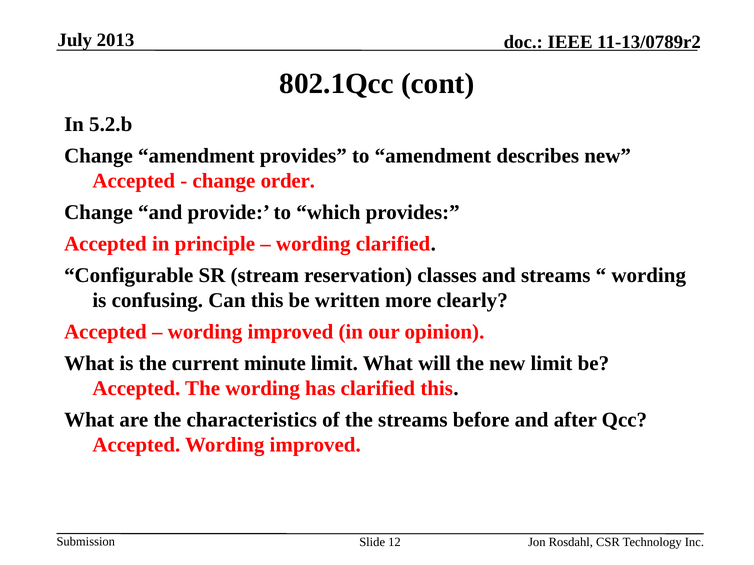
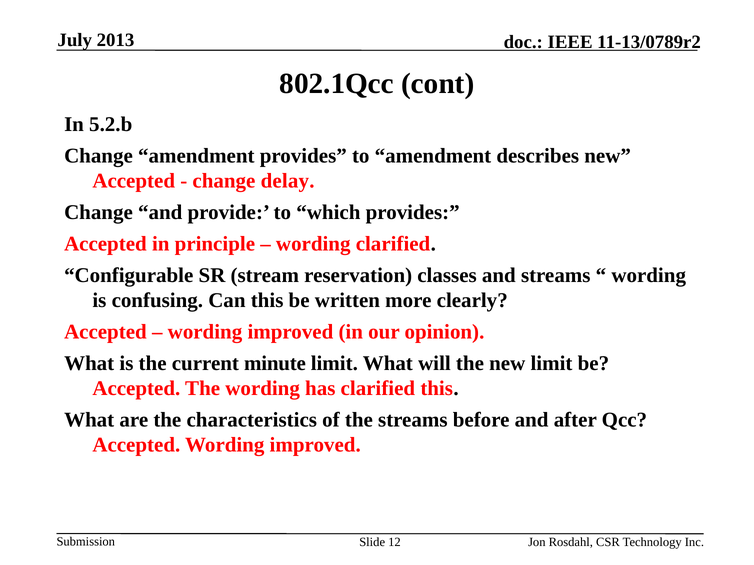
order: order -> delay (288, 181)
